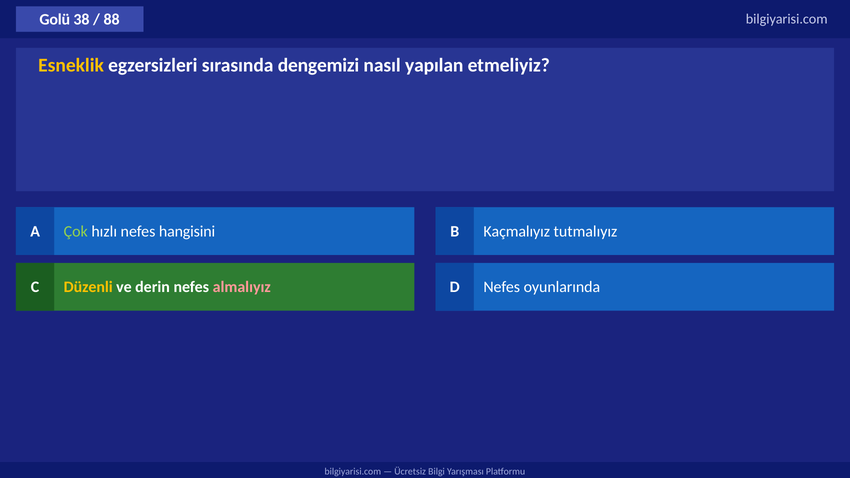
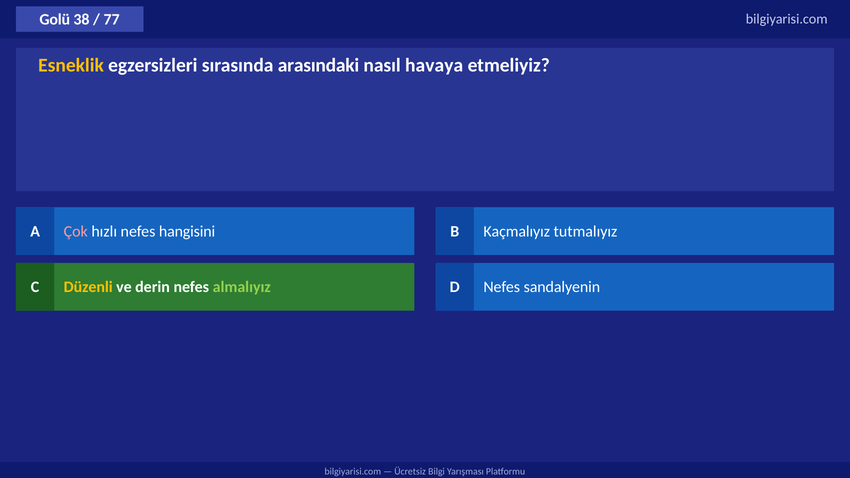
88: 88 -> 77 (112, 19)
dengemizi: dengemizi -> arasındaki (319, 65)
yapılan: yapılan -> havaya (434, 65)
Çok colour: light green -> pink (76, 231)
almalıyız colour: pink -> light green (242, 287)
oyunlarında: oyunlarında -> sandalyenin (562, 287)
